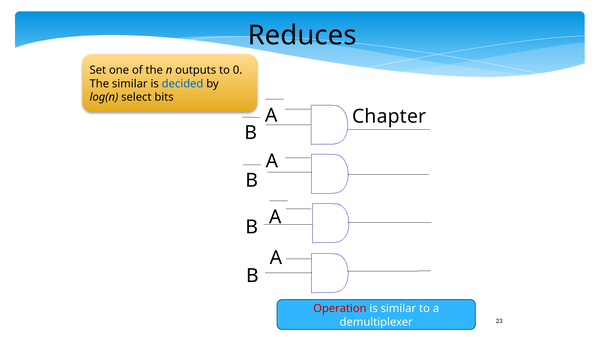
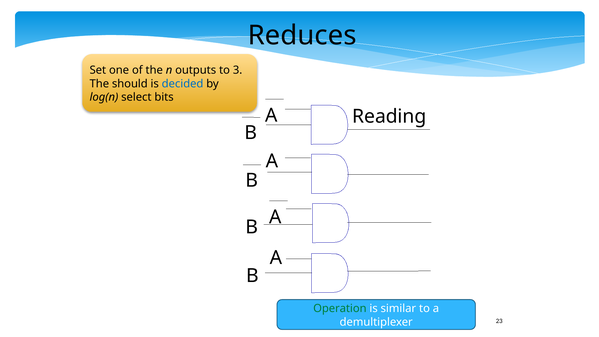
0: 0 -> 3 (238, 70)
The similar: similar -> should (130, 84)
Chapter: Chapter -> Reading (389, 116)
Operation colour: red -> green (340, 309)
